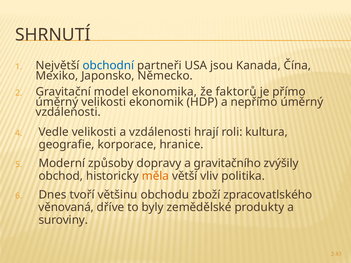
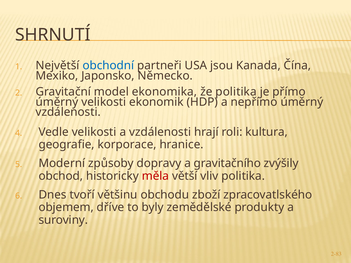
že faktorů: faktorů -> politika (236, 92)
měla colour: orange -> red (155, 176)
věnovaná: věnovaná -> objemem (66, 207)
